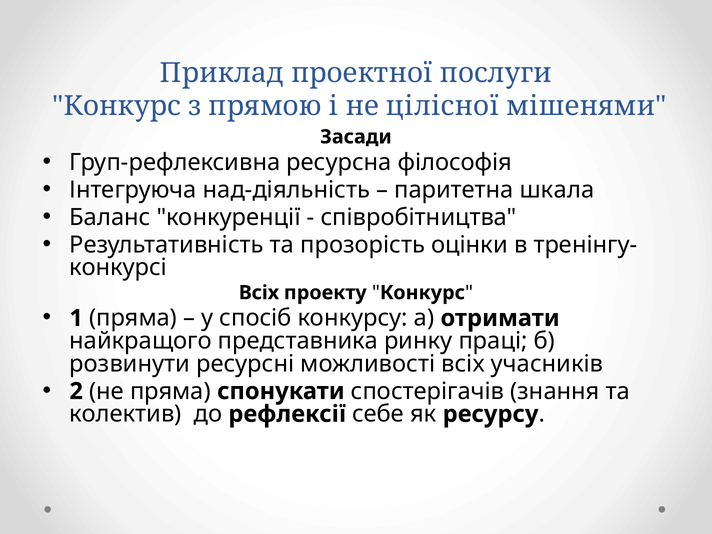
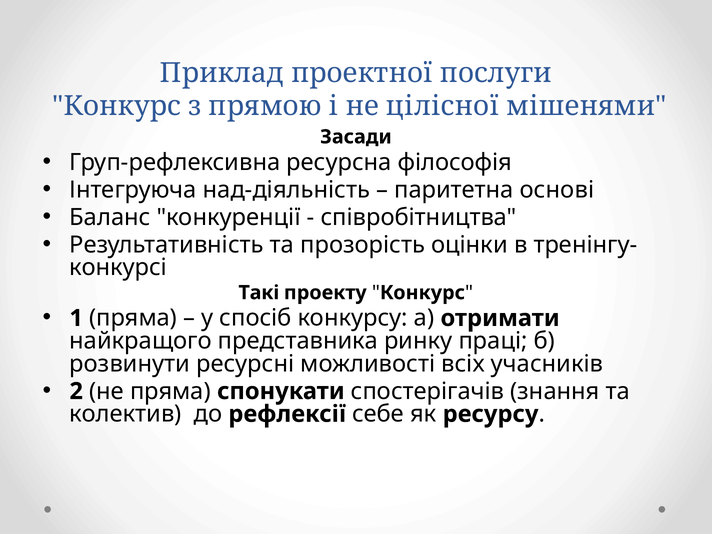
шкала: шкала -> основі (557, 190)
Всіх: Всіх -> Такі (259, 293)
